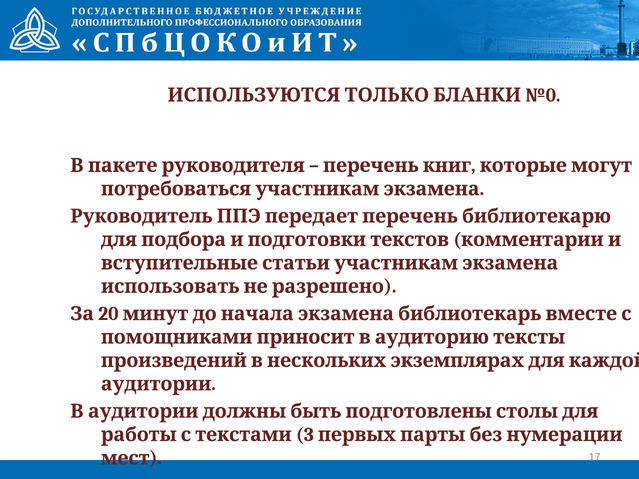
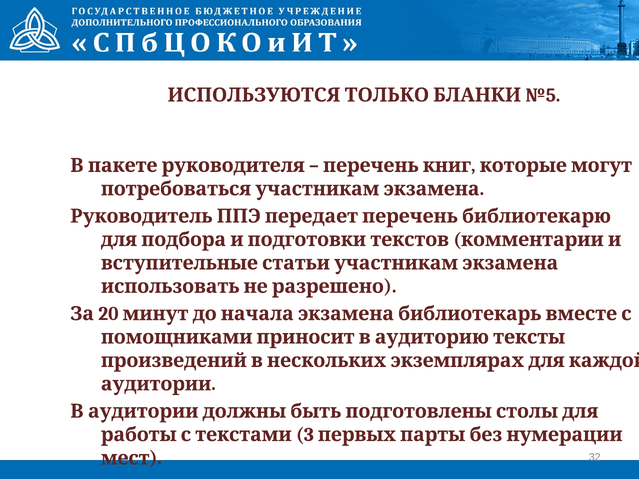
№0: №0 -> №5 (543, 95)
17: 17 -> 32 (595, 458)
